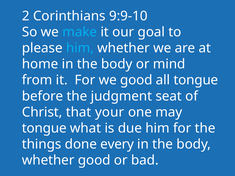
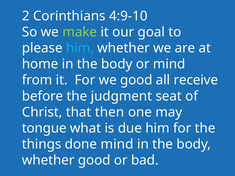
9:9-10: 9:9-10 -> 4:9-10 (128, 16)
make colour: light blue -> light green (80, 32)
all tongue: tongue -> receive (196, 80)
your: your -> then (110, 112)
done every: every -> mind (117, 144)
